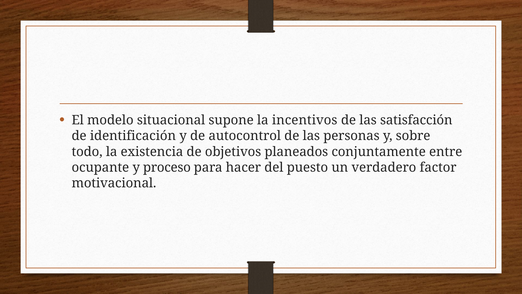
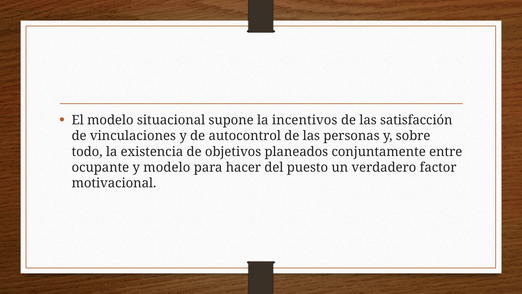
identificación: identificación -> vinculaciones (133, 136)
y proceso: proceso -> modelo (167, 167)
